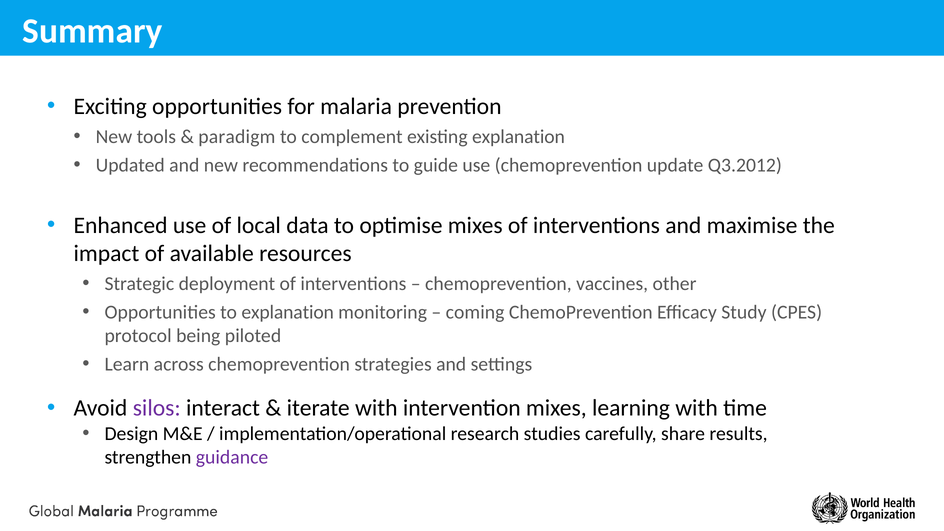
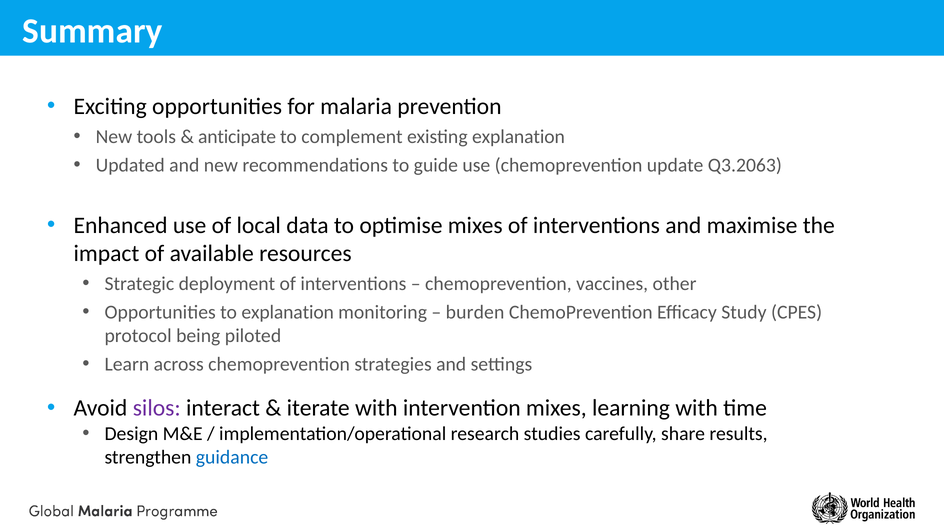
paradigm: paradigm -> anticipate (237, 137)
Q3.2012: Q3.2012 -> Q3.2063 (745, 165)
coming: coming -> burden (475, 312)
guidance colour: purple -> blue (232, 457)
